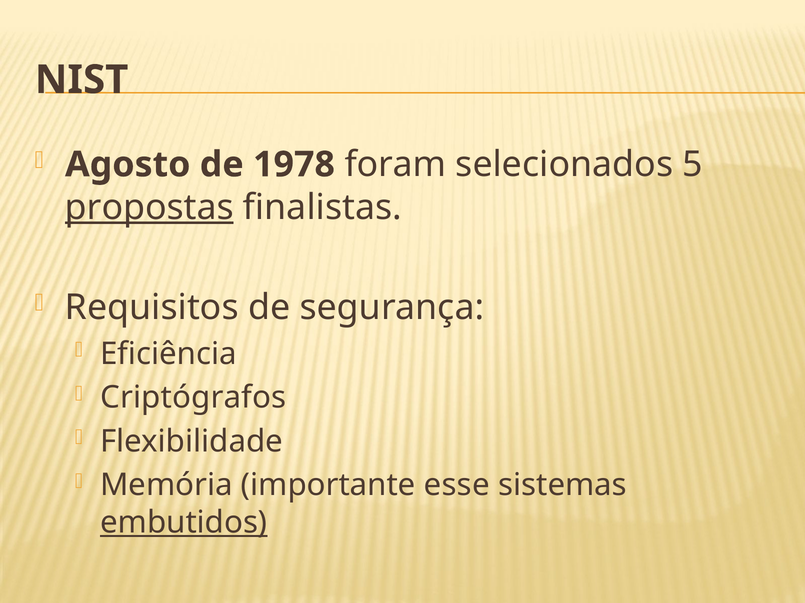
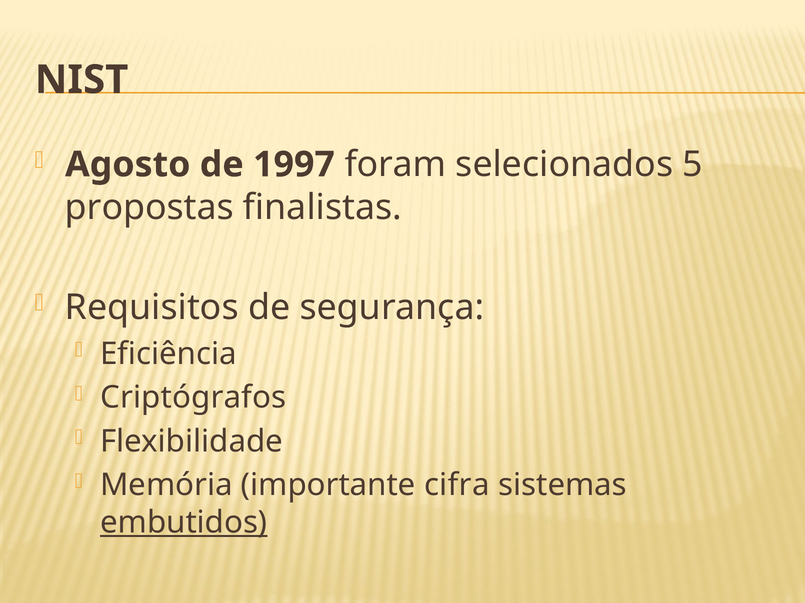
1978: 1978 -> 1997 (294, 165)
propostas underline: present -> none (149, 208)
esse: esse -> cifra (457, 486)
